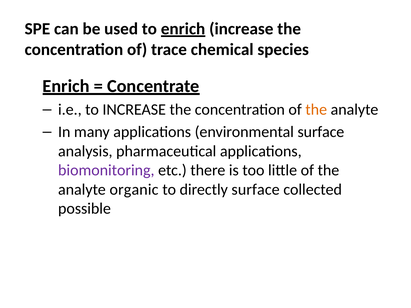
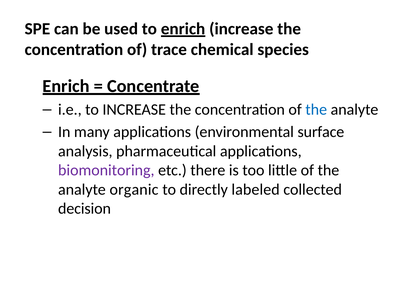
the colour: orange -> blue (316, 110)
directly surface: surface -> labeled (256, 190)
possible: possible -> decision (85, 209)
